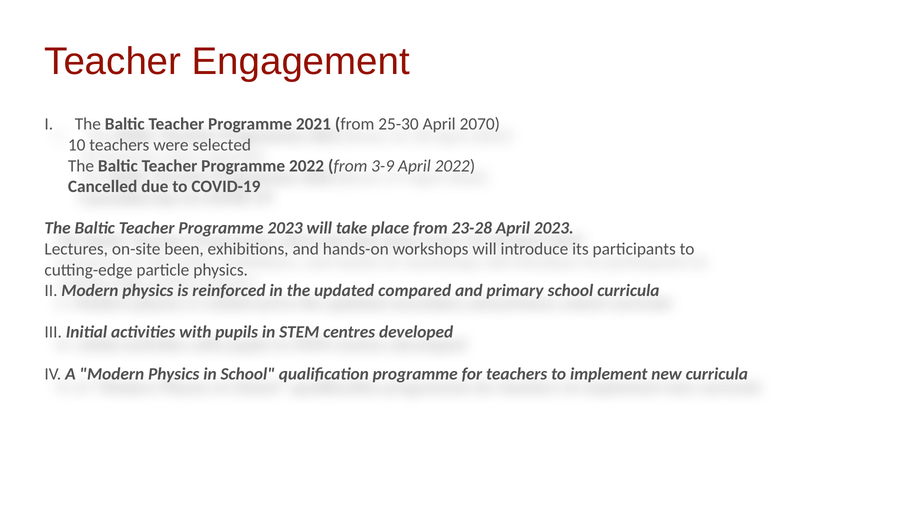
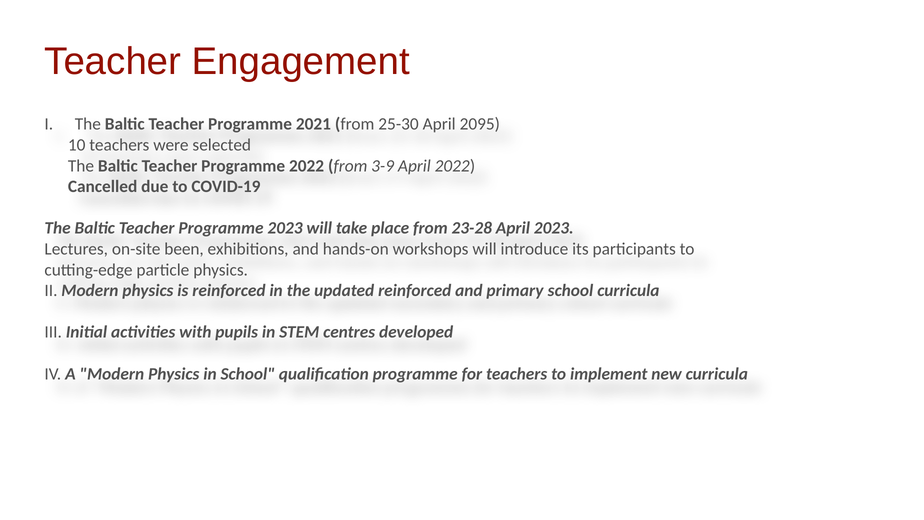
2070: 2070 -> 2095 (480, 124)
updated compared: compared -> reinforced (415, 291)
